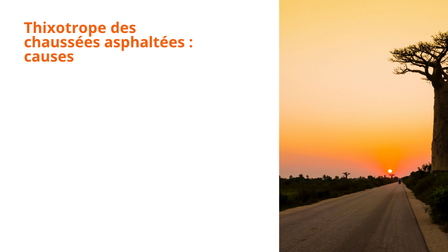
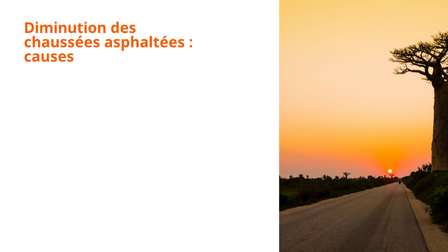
Thixotrope: Thixotrope -> Diminution (65, 28)
